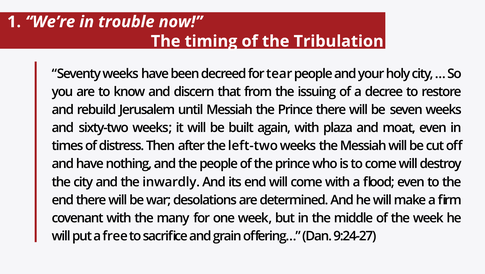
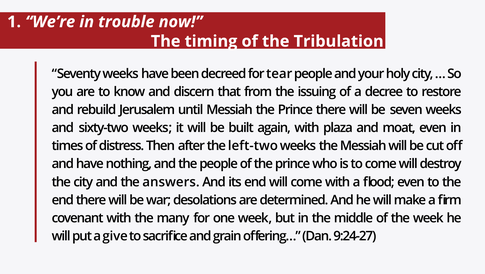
inwardly: inwardly -> answers (171, 182)
free: free -> give (115, 236)
